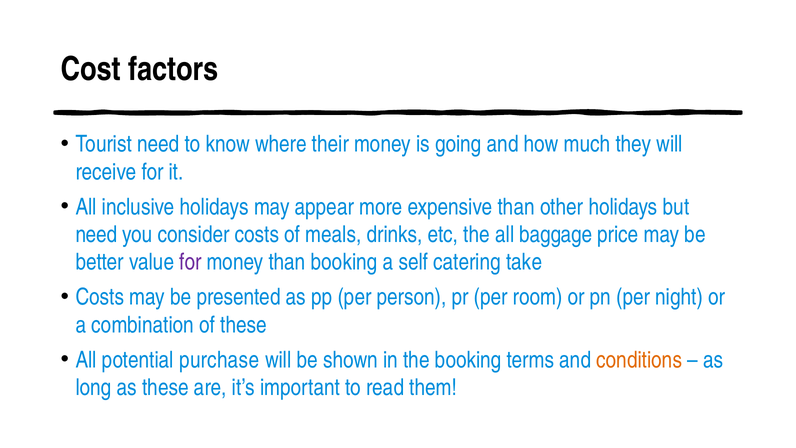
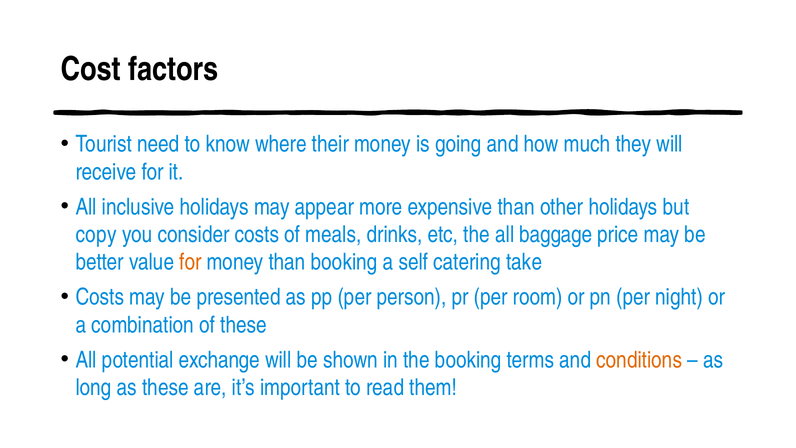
need: need -> copy (96, 234)
for colour: purple -> orange (190, 262)
purchase: purchase -> exchange (219, 360)
